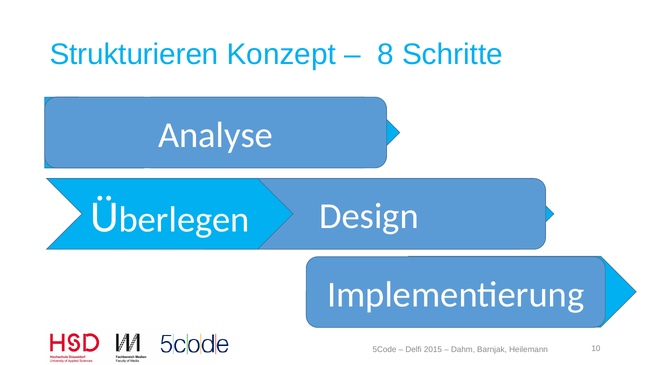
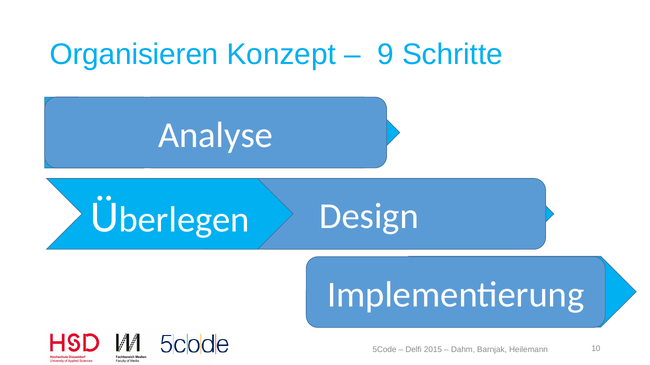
Strukturieren: Strukturieren -> Organisieren (134, 55)
8: 8 -> 9 (385, 55)
